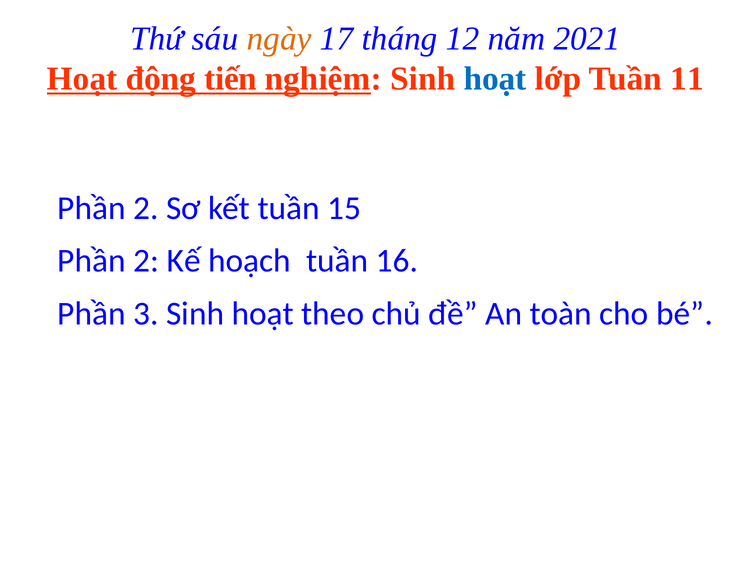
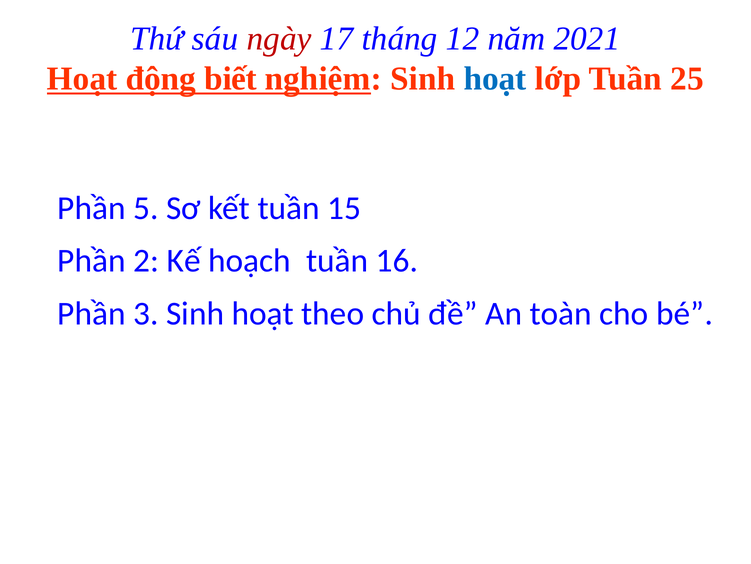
ngày colour: orange -> red (279, 39)
tiến: tiến -> biết (231, 79)
11: 11 -> 25 (687, 79)
2: 2 -> 5 (146, 208)
